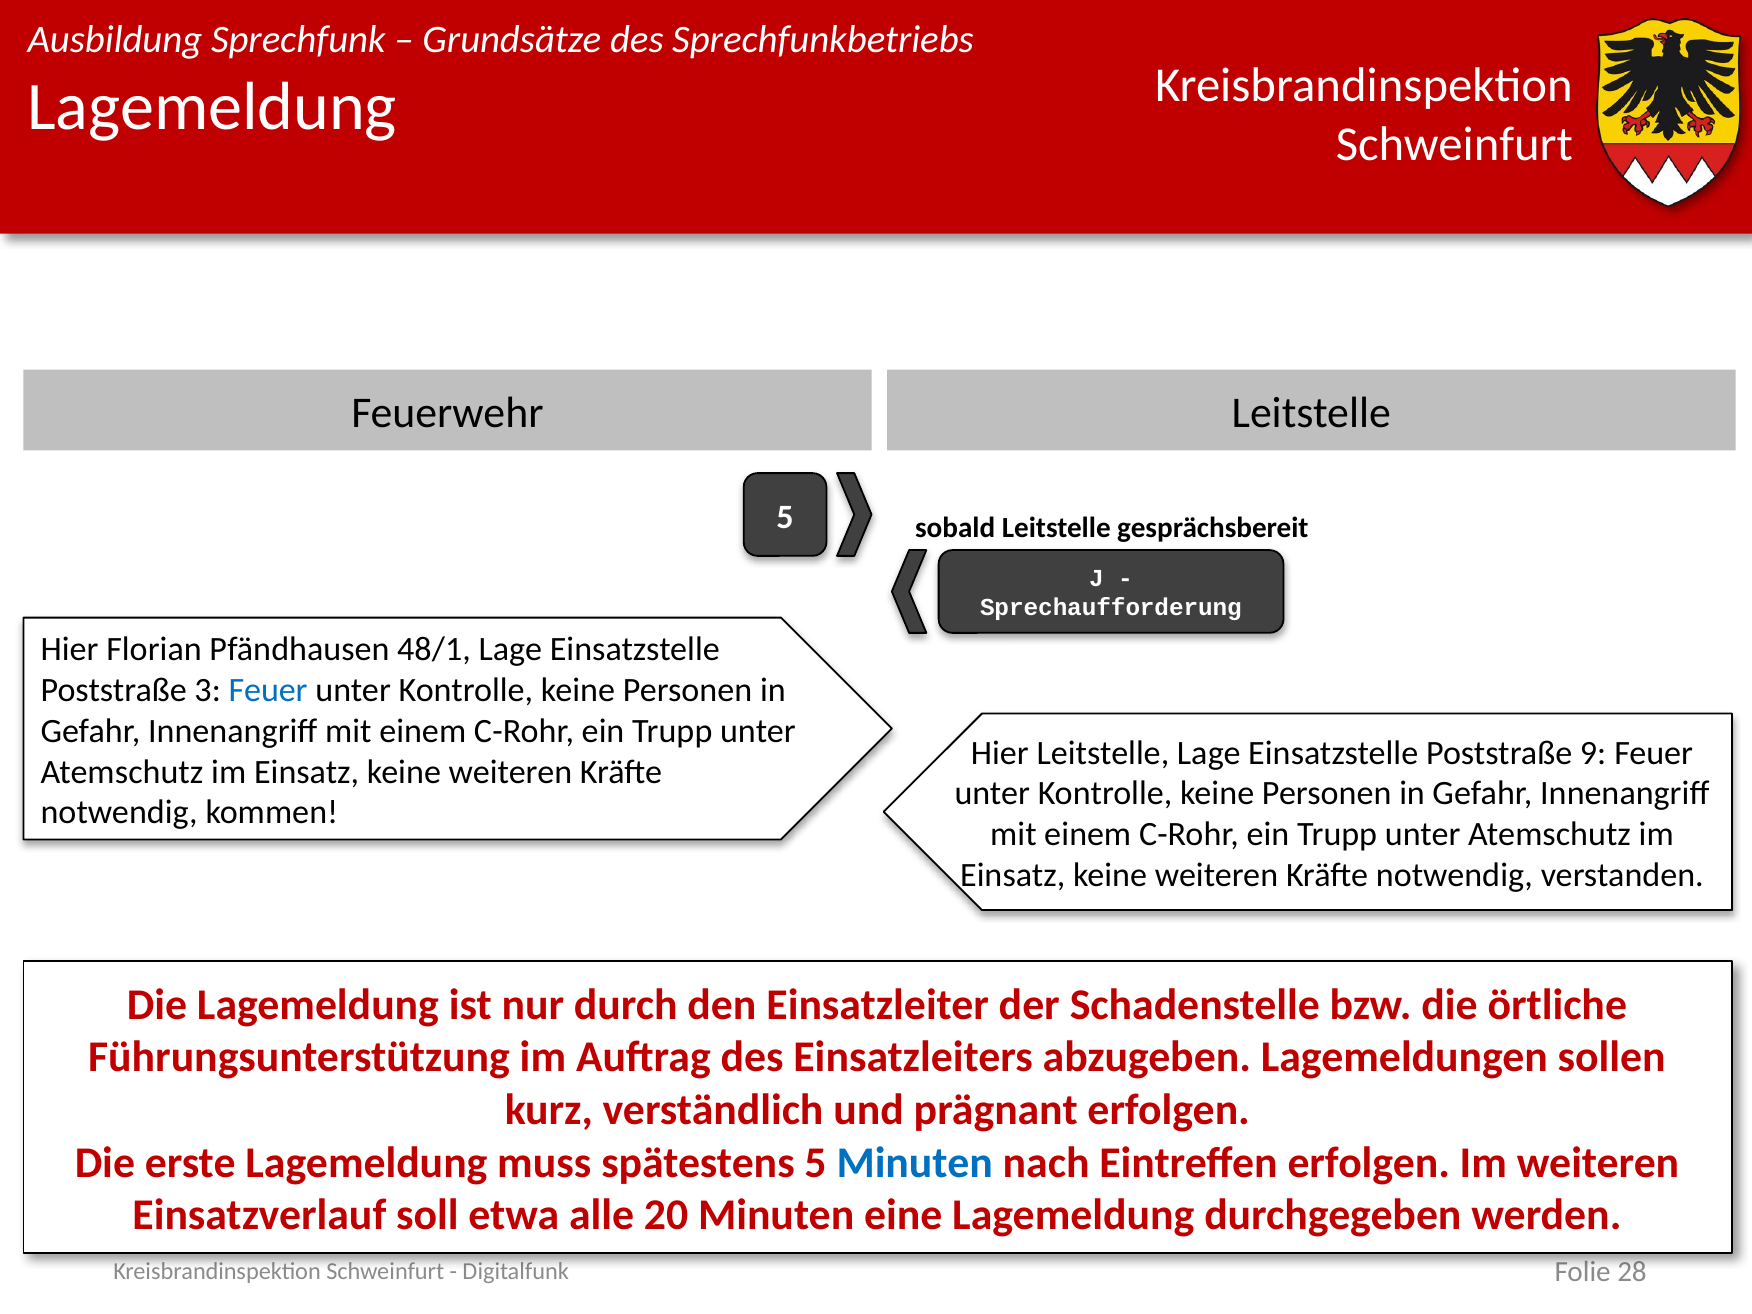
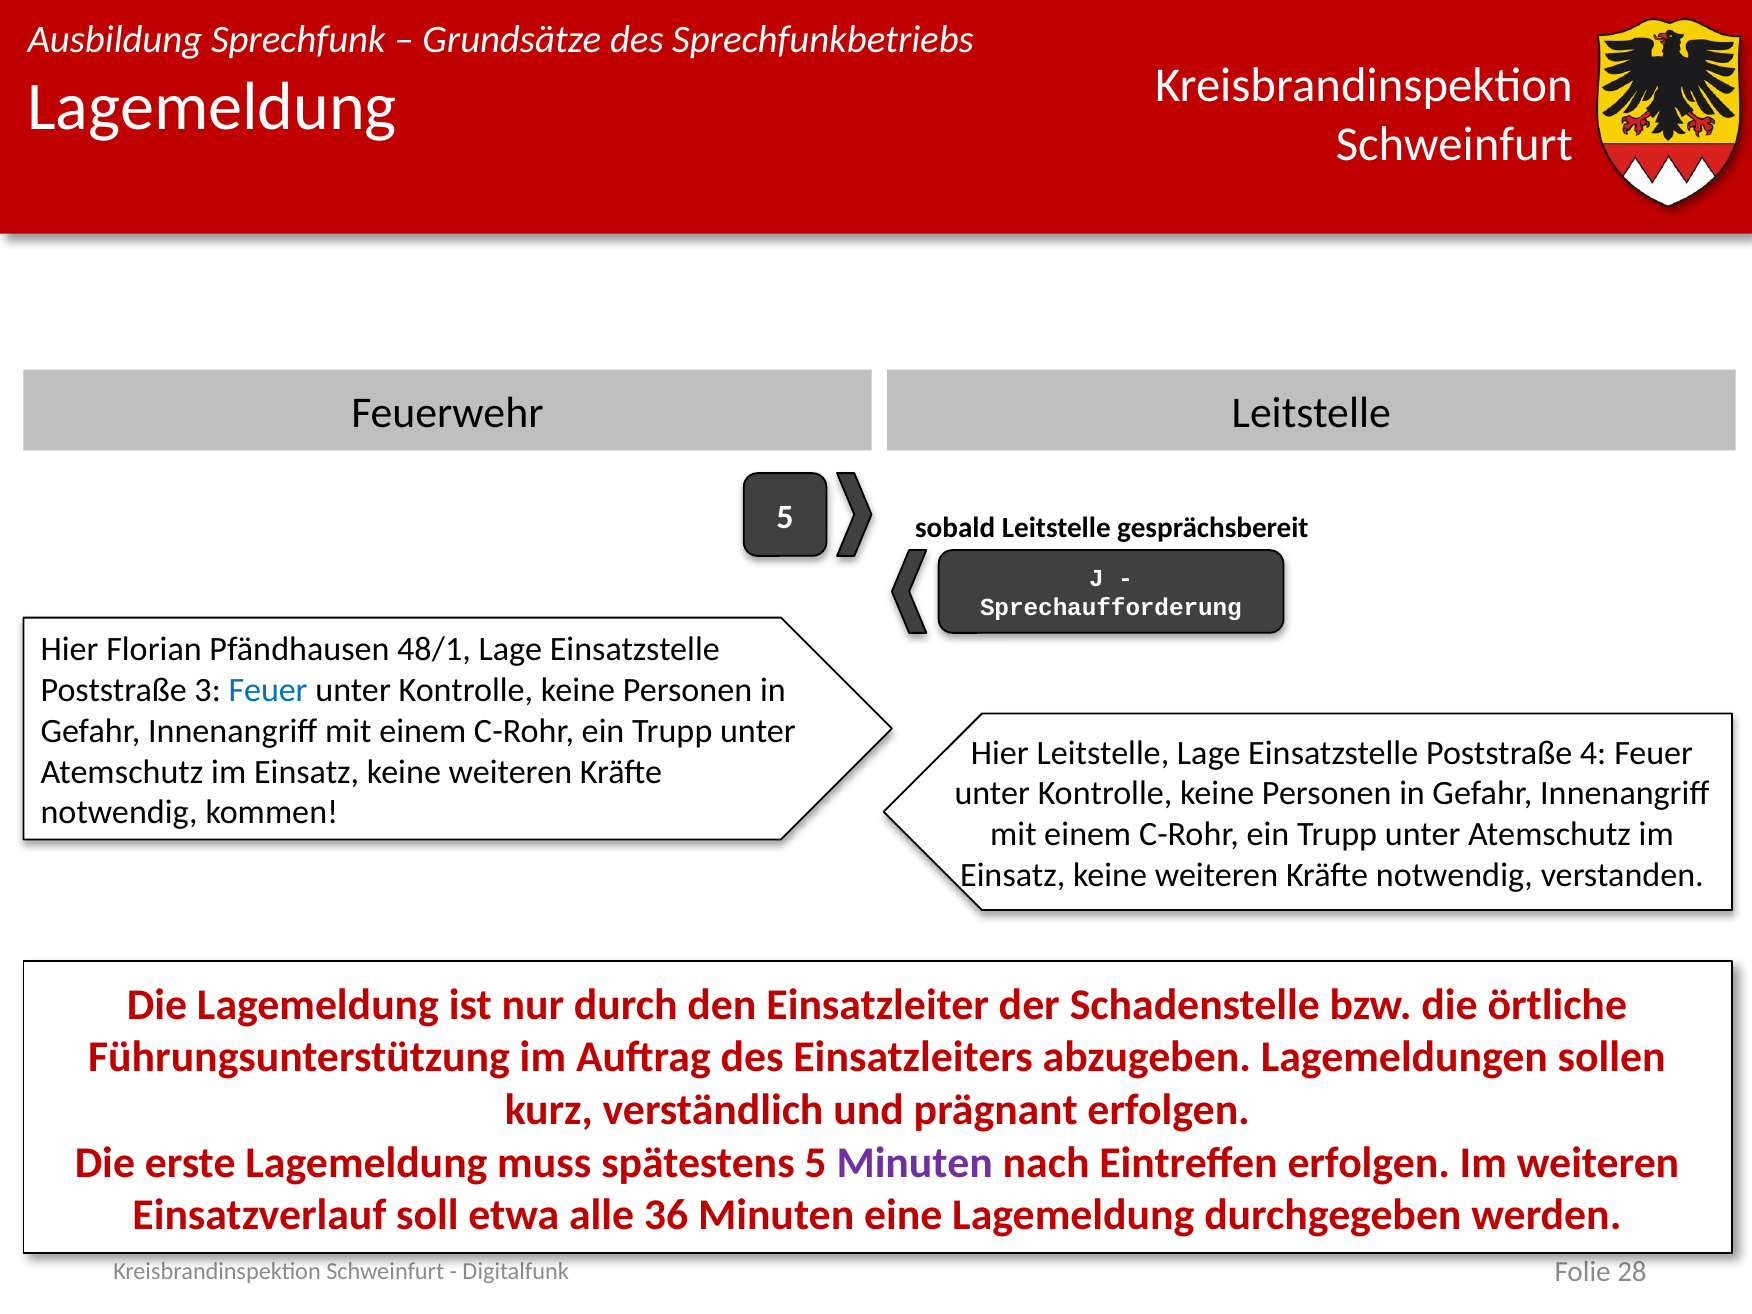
9: 9 -> 4 (1593, 753)
Minuten colour: blue -> purple (915, 1163)
20: 20 -> 36 (666, 1215)
